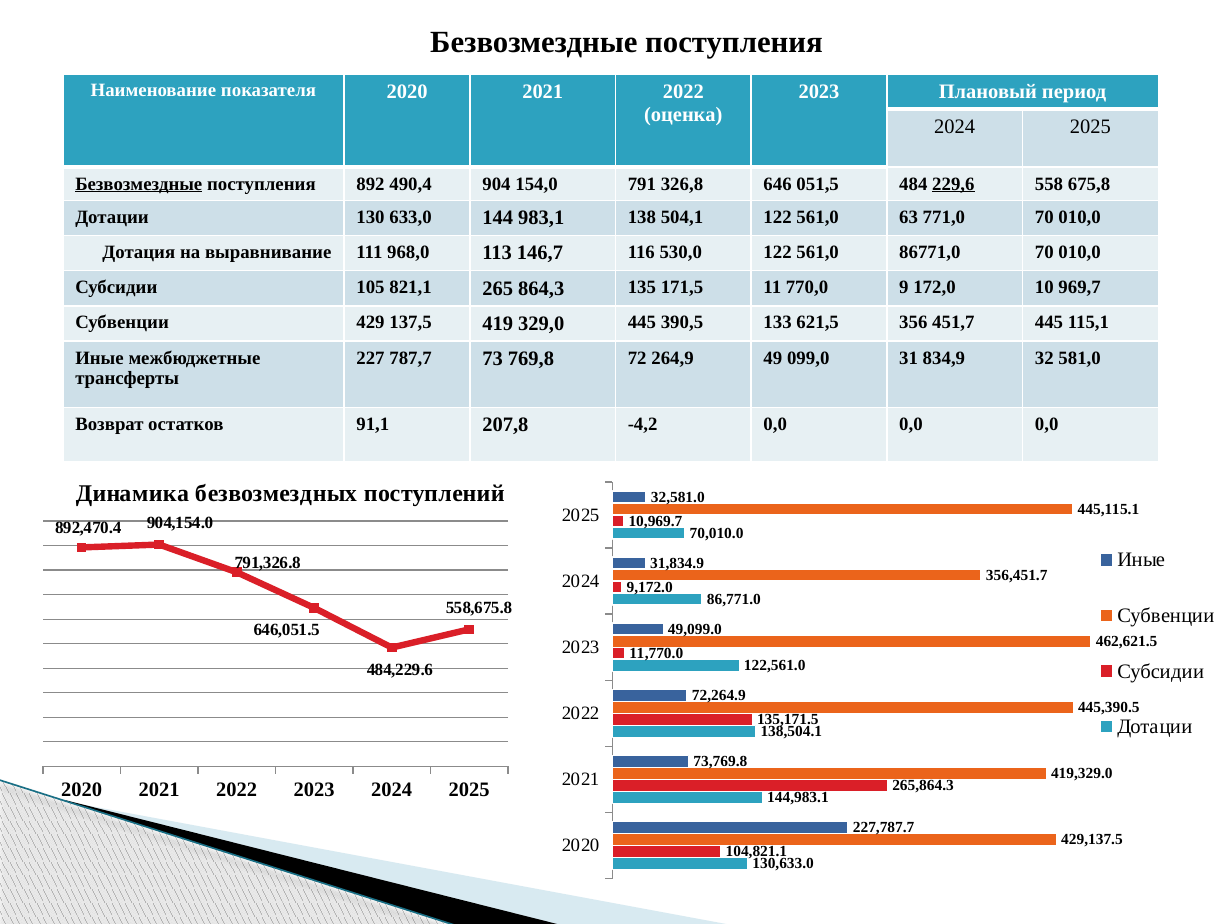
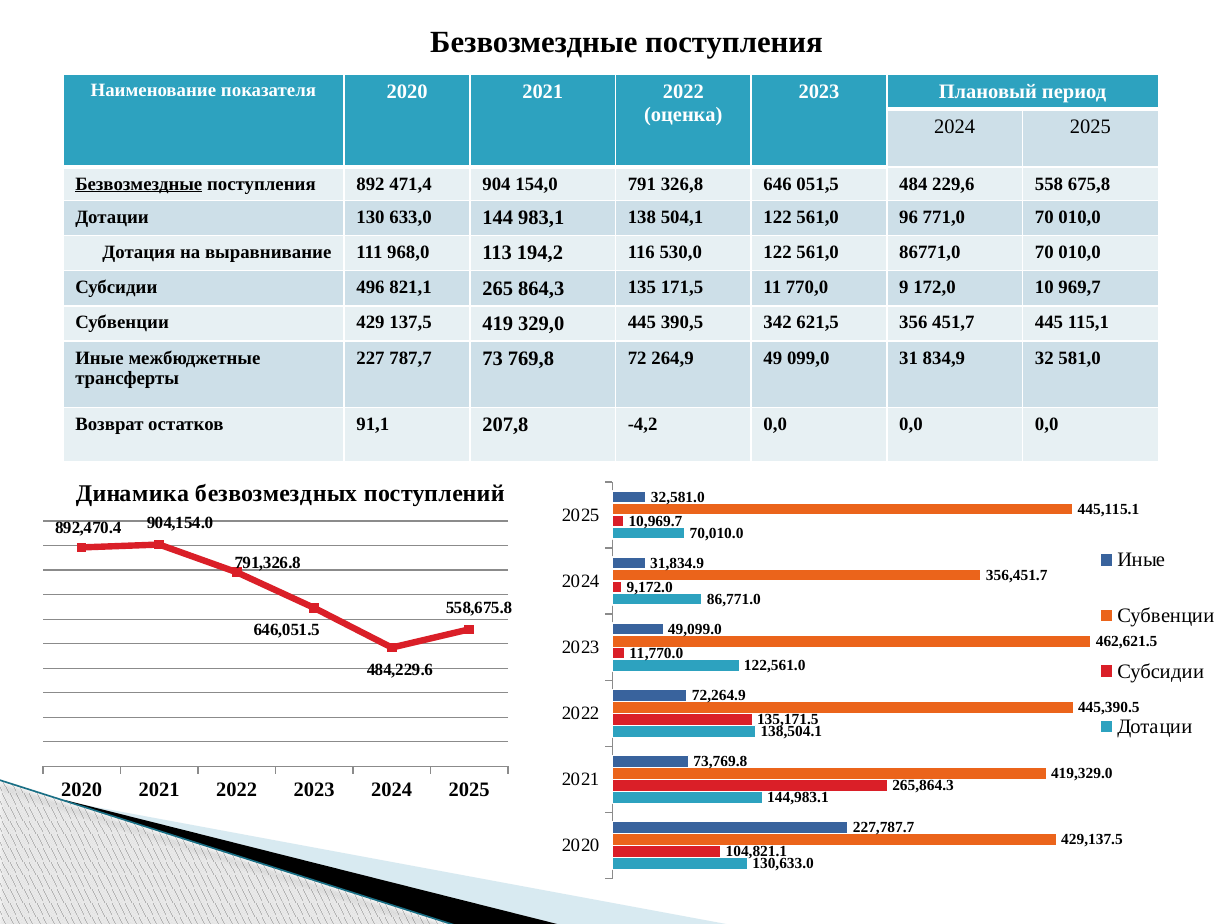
490,4: 490,4 -> 471,4 (411, 184)
229,6 underline: present -> none (953, 184)
63: 63 -> 96 (909, 217)
146,7: 146,7 -> 194,2 (540, 253)
105: 105 -> 496 (370, 287)
133: 133 -> 342 (778, 322)
